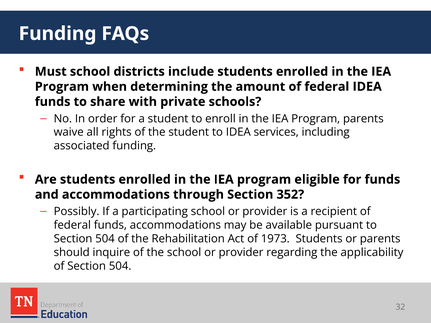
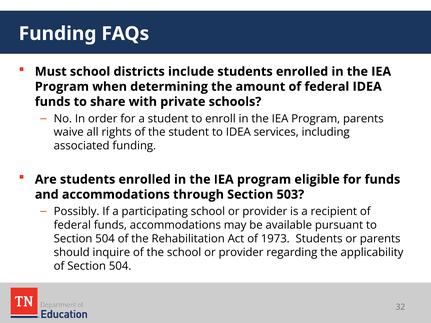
352: 352 -> 503 (290, 195)
